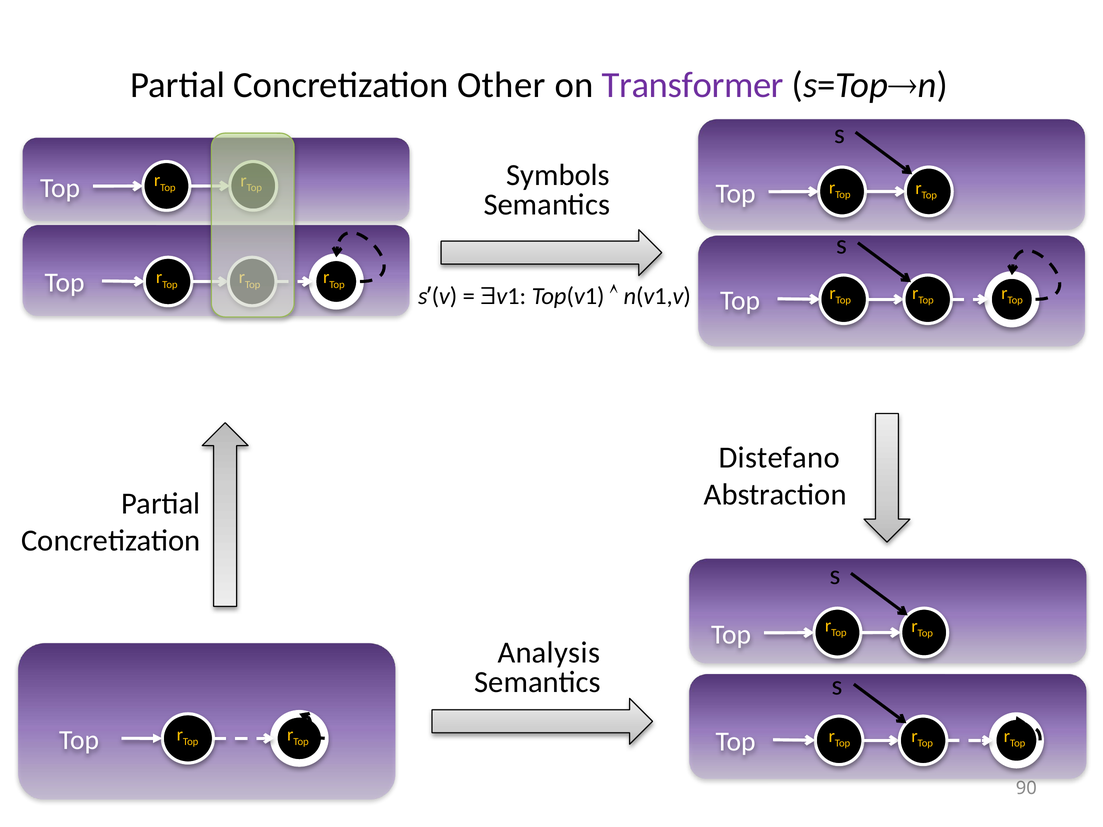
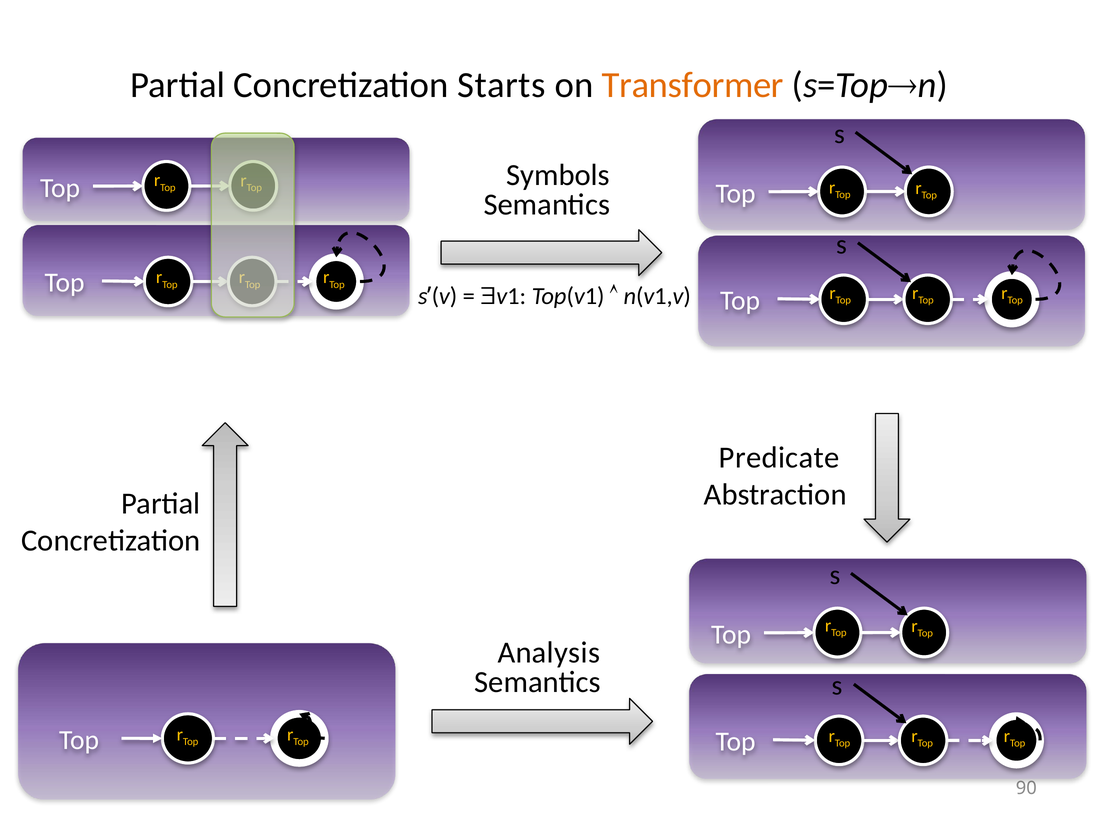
Other: Other -> Starts (501, 85)
Transformer colour: purple -> orange (693, 85)
Distefano: Distefano -> Predicate (779, 458)
